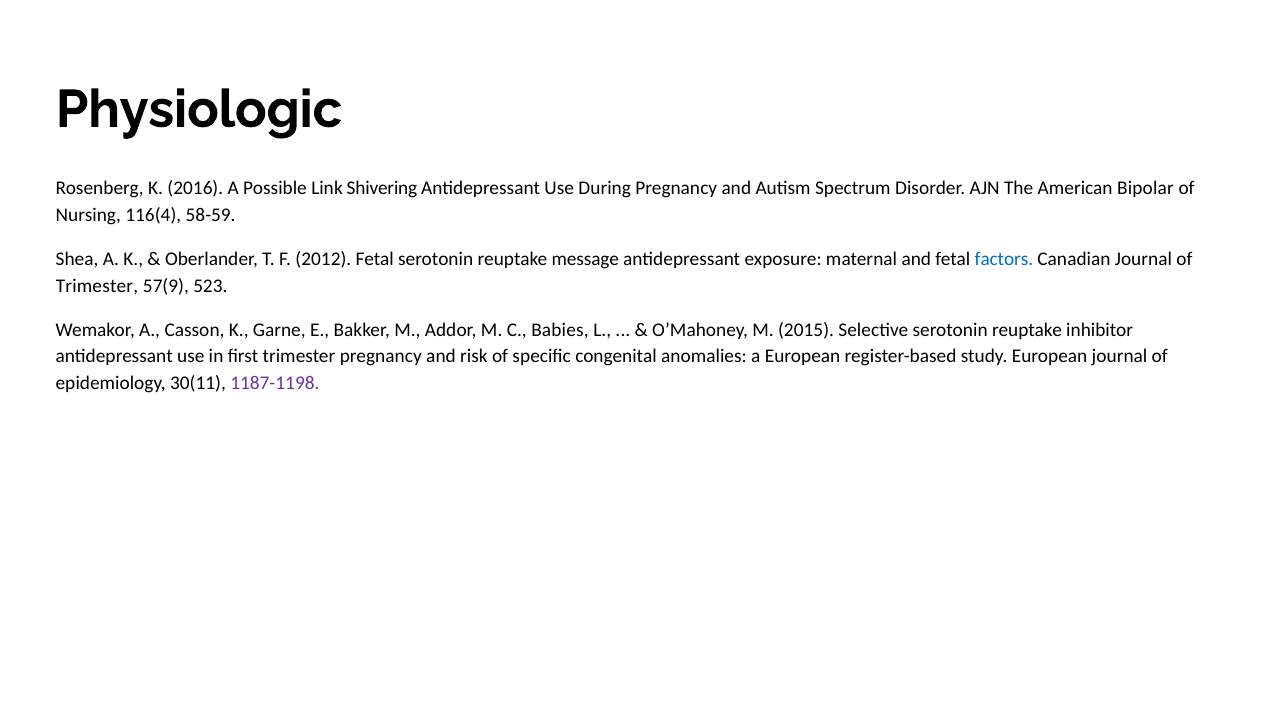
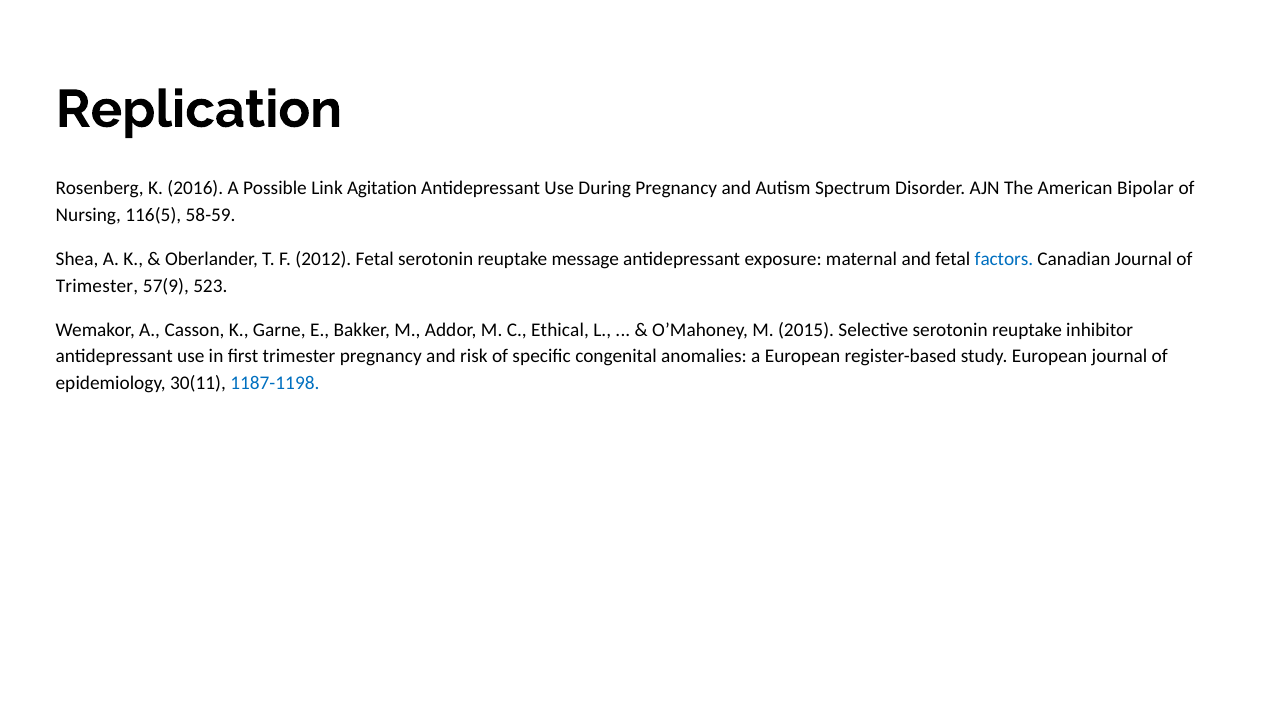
Physiologic: Physiologic -> Replication (199, 109)
Shivering: Shivering -> Agitation (382, 188)
116(4: 116(4 -> 116(5 (153, 215)
Babies: Babies -> Ethical (560, 330)
1187-1198 colour: purple -> blue (275, 383)
